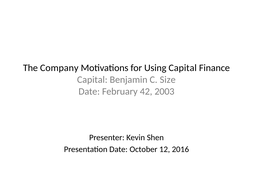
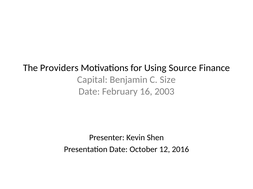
Company: Company -> Providers (59, 68)
Using Capital: Capital -> Source (183, 68)
42: 42 -> 16 (146, 92)
